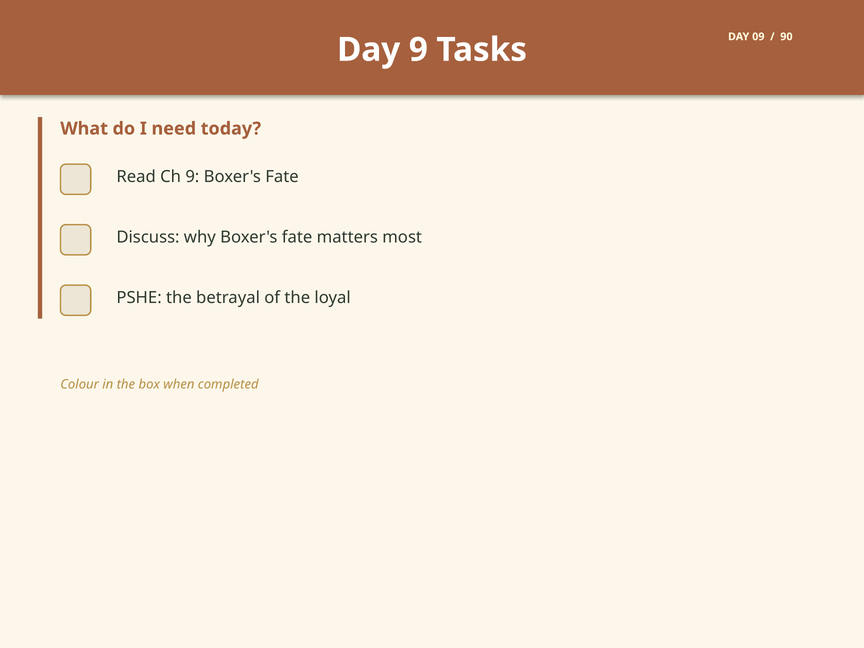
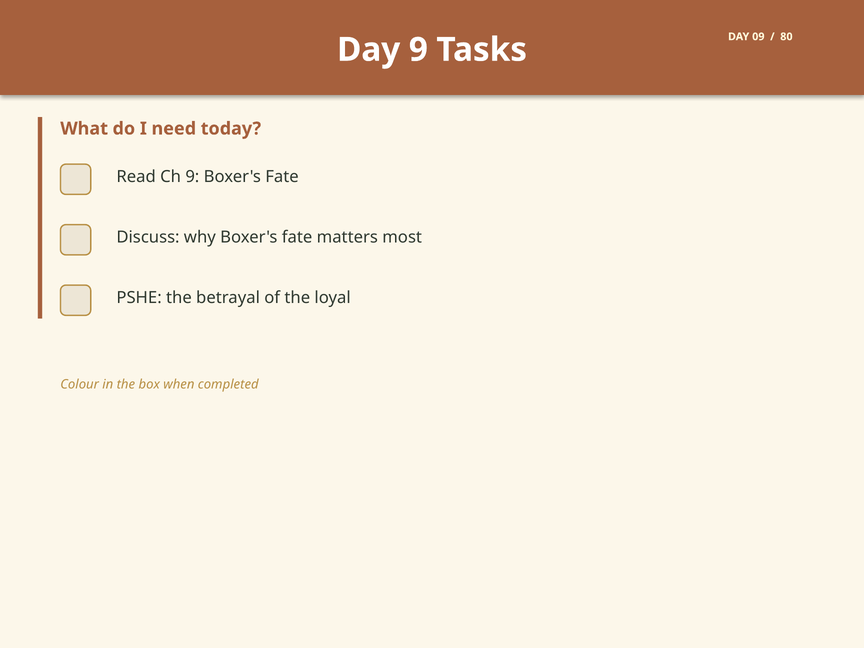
90: 90 -> 80 (786, 37)
